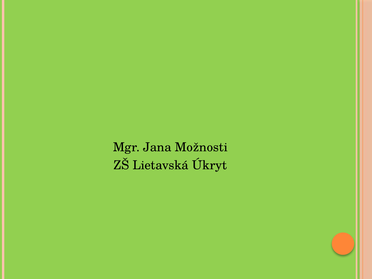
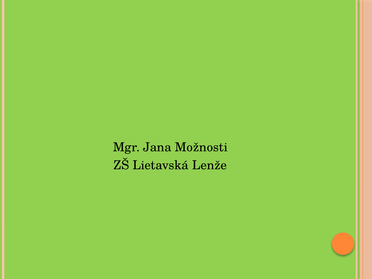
Úkryt: Úkryt -> Lenže (210, 165)
